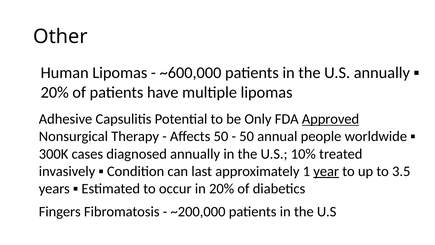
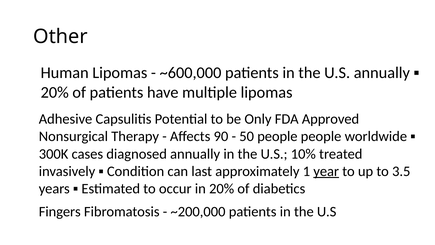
Approved underline: present -> none (331, 119)
Affects 50: 50 -> 90 (221, 136)
50 annual: annual -> people (277, 136)
